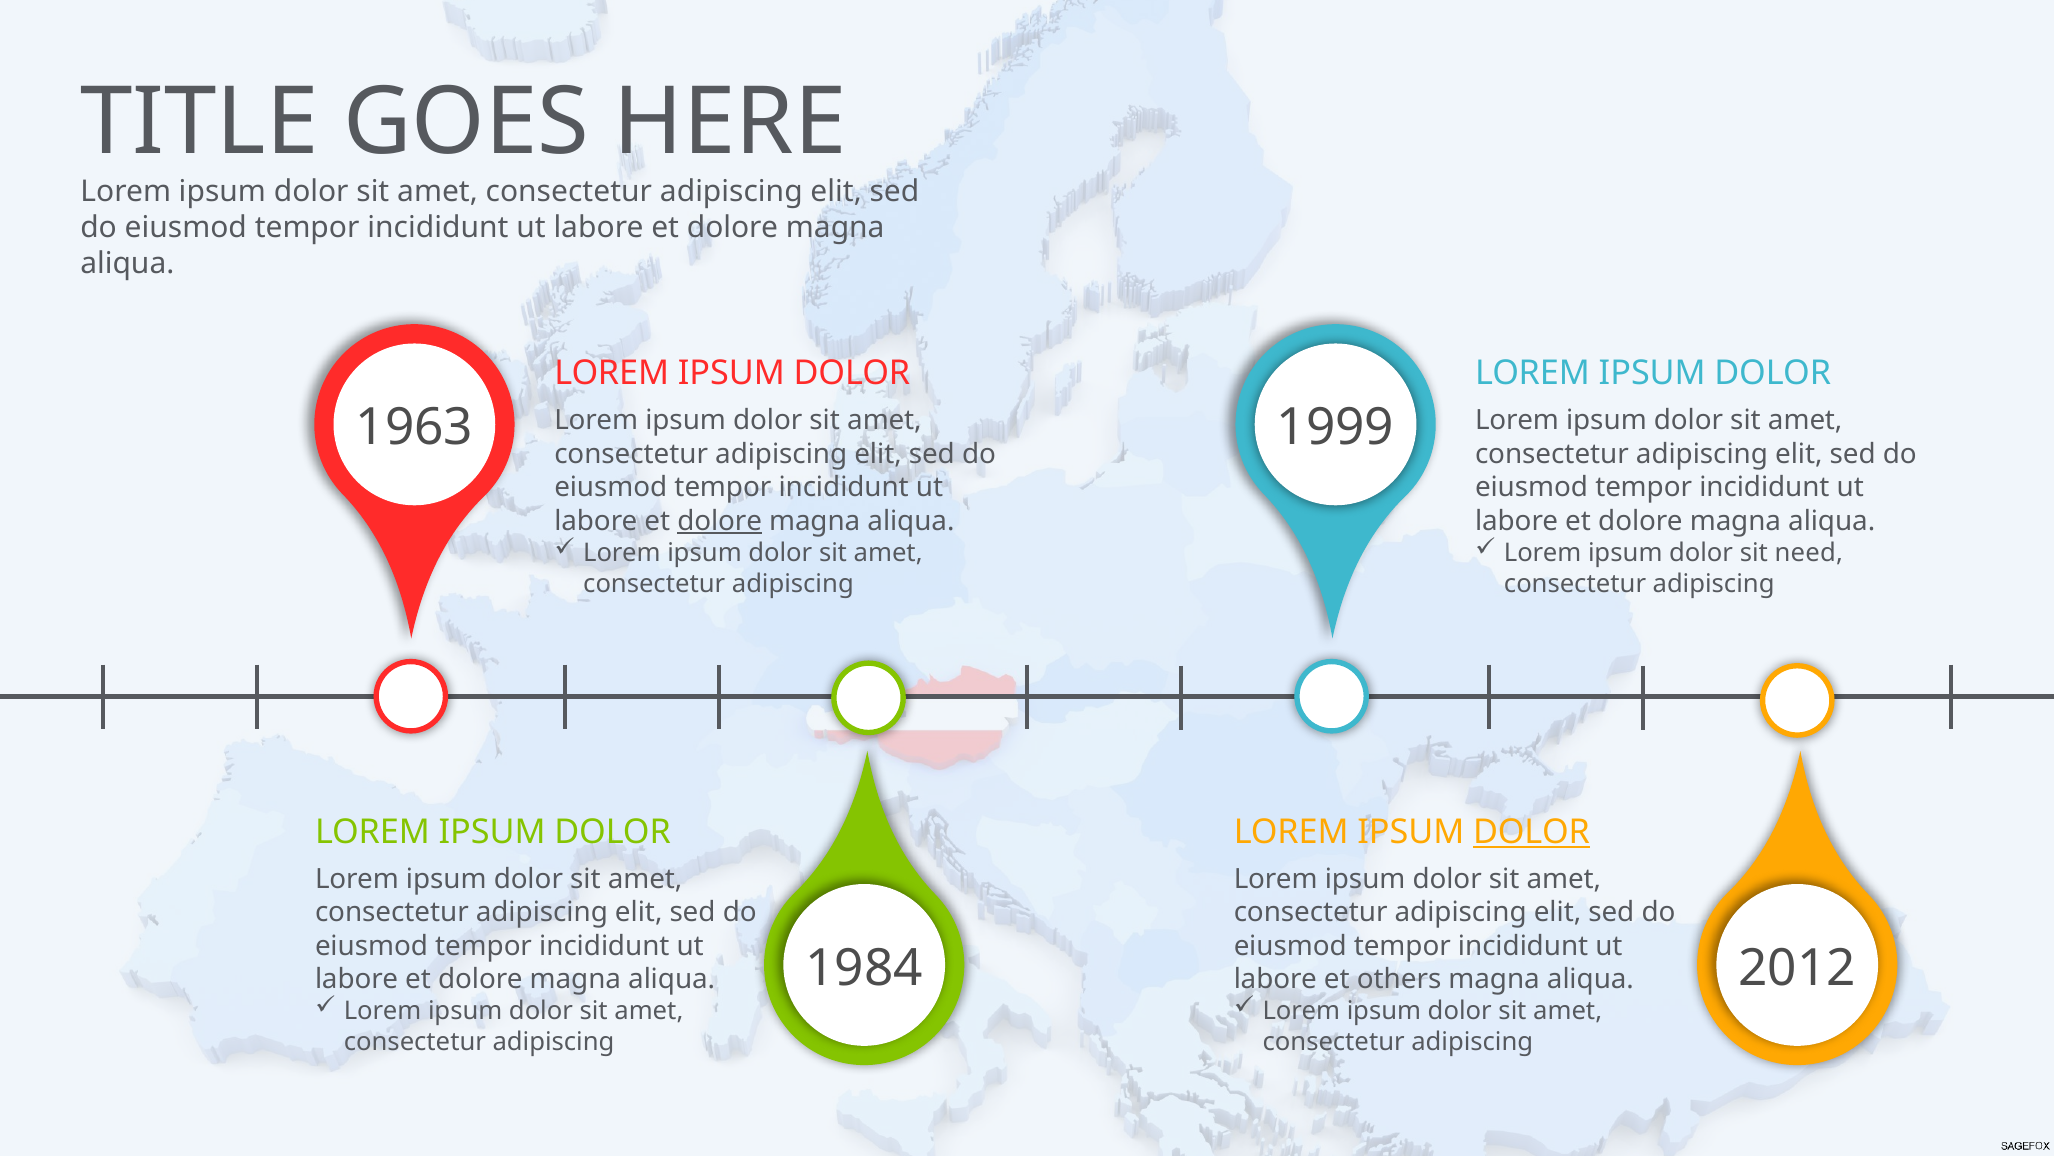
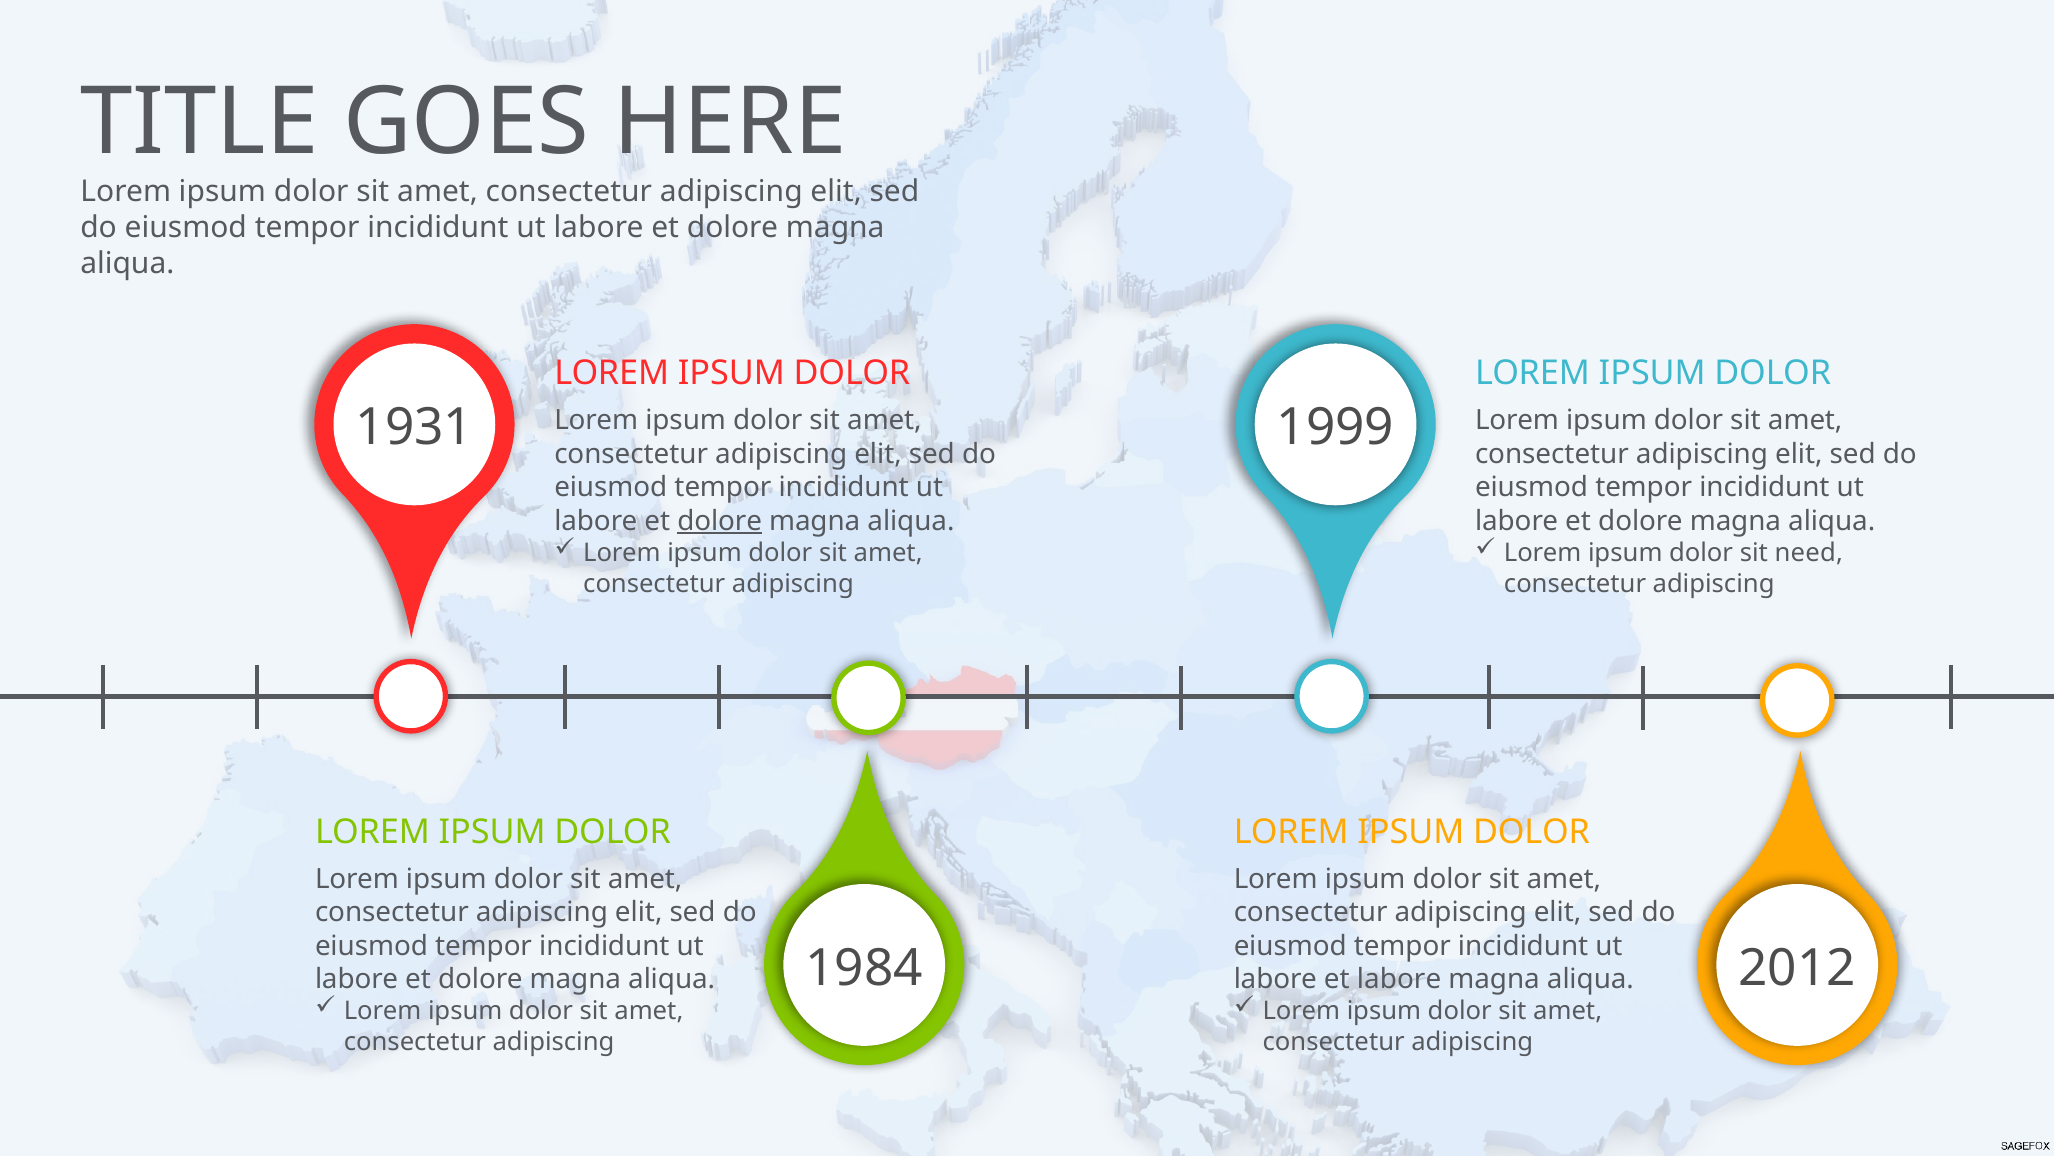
1963: 1963 -> 1931 (414, 427)
DOLOR underline: present -> none (1531, 831)
et others: others -> labore (1399, 979)
